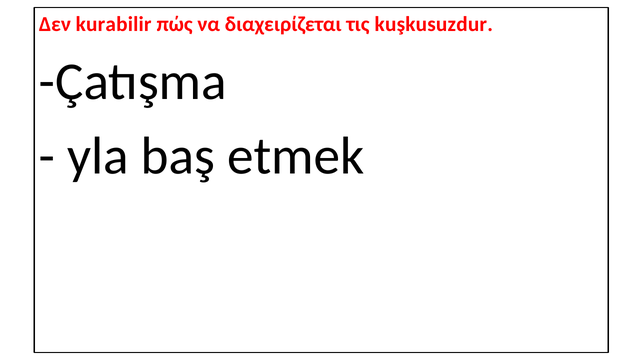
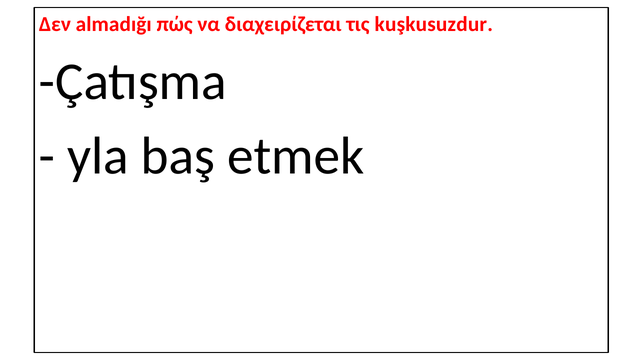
kurabilir: kurabilir -> almadığı (114, 24)
